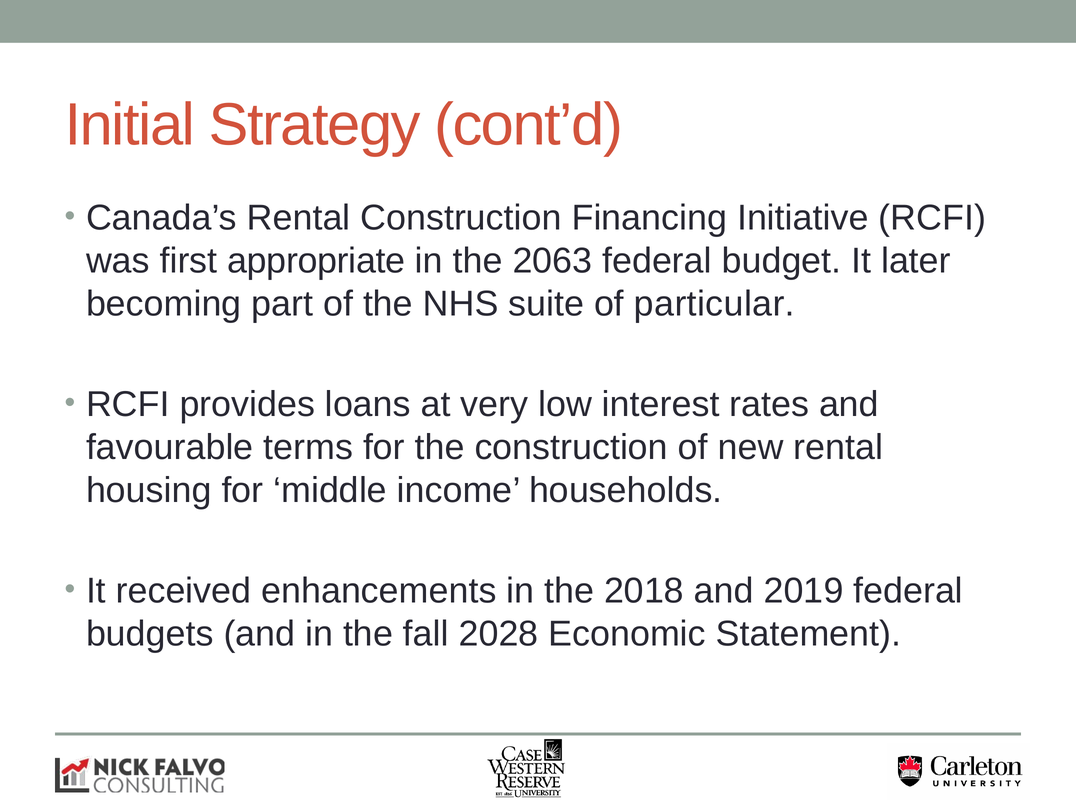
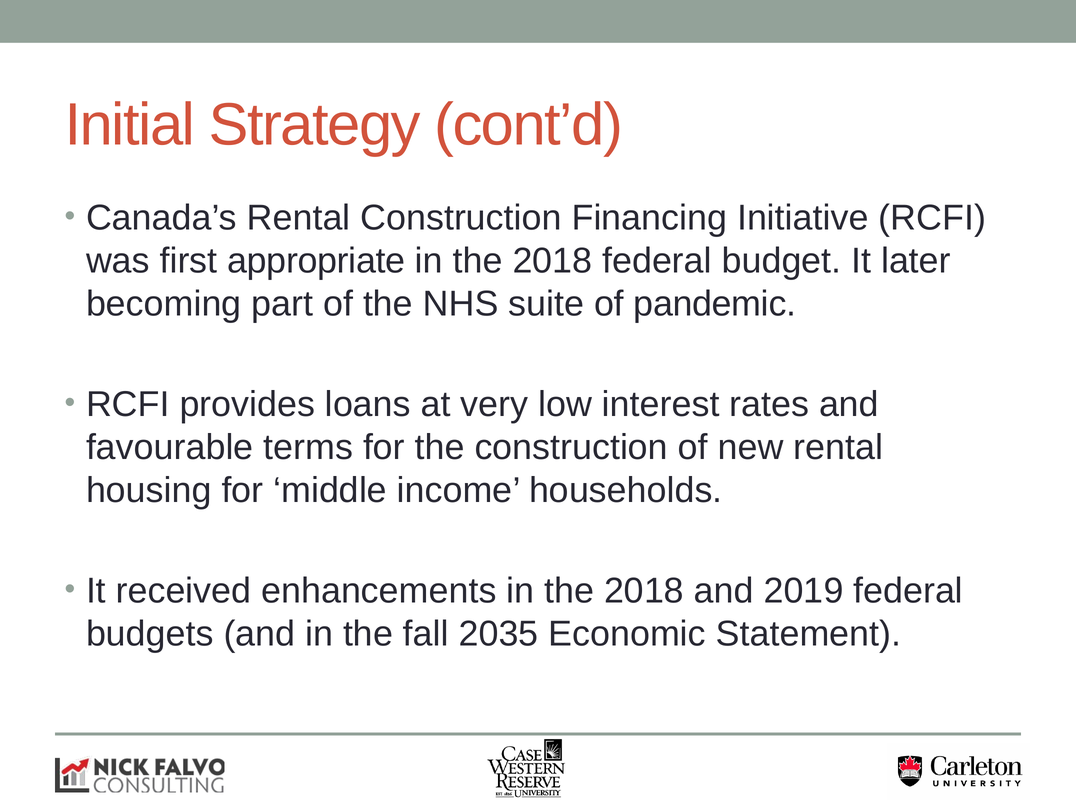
2063: 2063 -> 2018 (552, 261)
particular: particular -> pandemic (715, 304)
2028: 2028 -> 2035 (499, 634)
